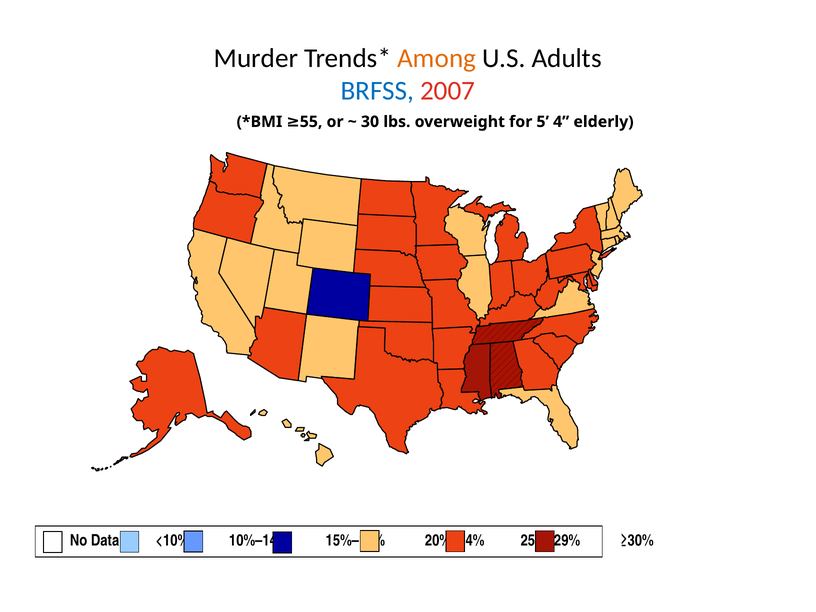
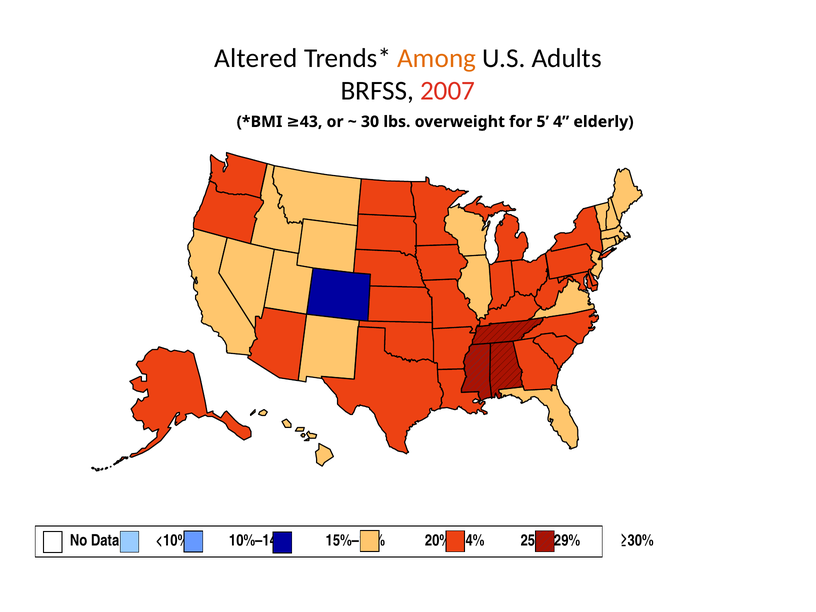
Murder: Murder -> Altered (256, 58)
BRFSS colour: blue -> black (377, 91)
55: 55 -> 43 (311, 122)
